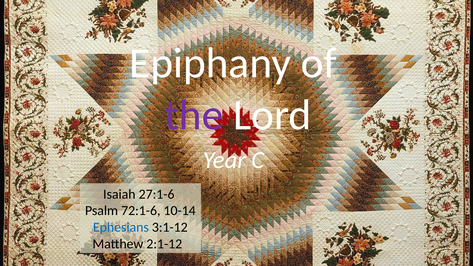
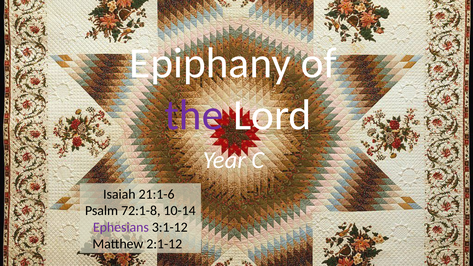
27:1-6: 27:1-6 -> 21:1-6 (157, 194)
72:1-6: 72:1-6 -> 72:1-8 (141, 211)
Ephesians colour: blue -> purple (121, 227)
